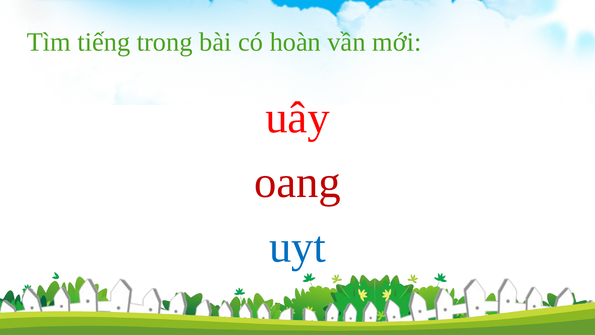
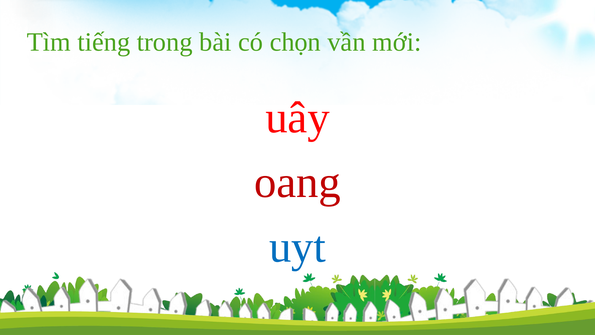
hoàn: hoàn -> chọn (295, 42)
